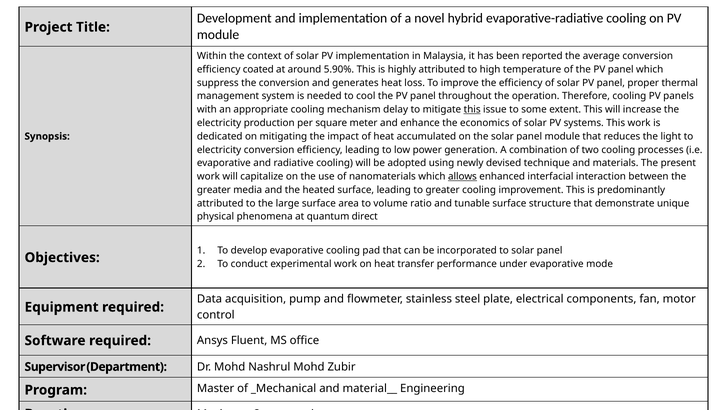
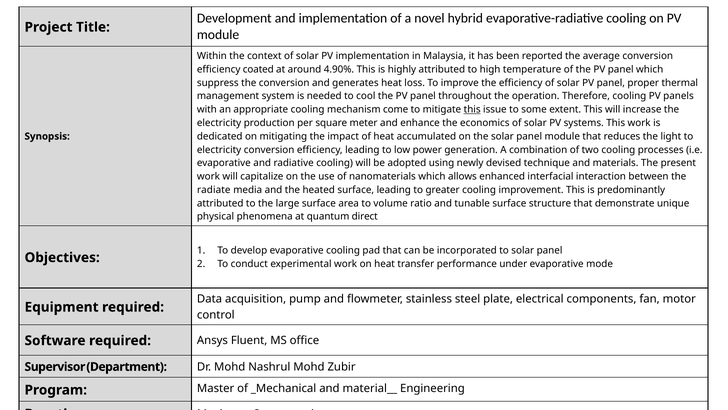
5.90%: 5.90% -> 4.90% (339, 69)
delay: delay -> come (396, 109)
allows underline: present -> none (462, 176)
greater: greater -> radiate (214, 190)
